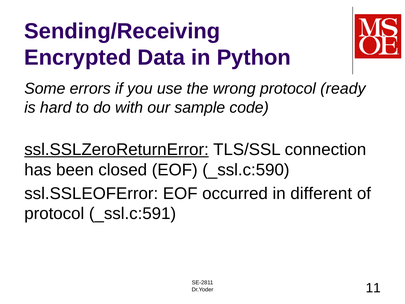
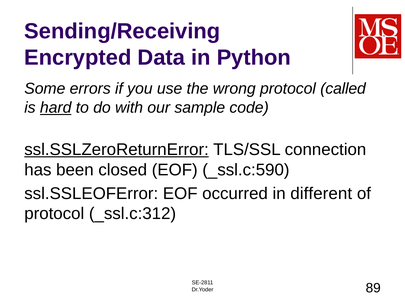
ready: ready -> called (343, 89)
hard underline: none -> present (56, 108)
_ssl.c:591: _ssl.c:591 -> _ssl.c:312 (133, 214)
11: 11 -> 89 (373, 288)
